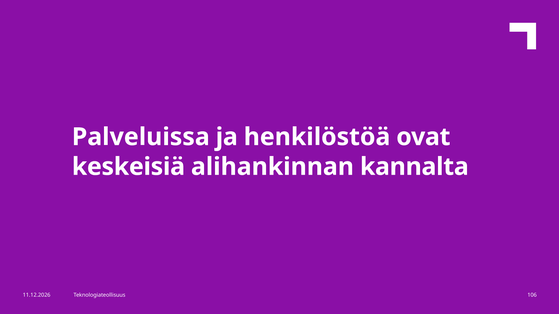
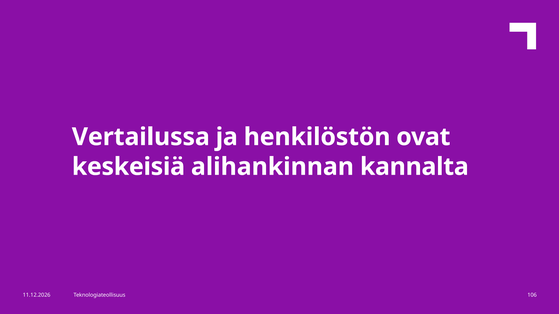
Palveluissa: Palveluissa -> Vertailussa (141, 137)
henkilöstöä: henkilöstöä -> henkilöstön (317, 137)
